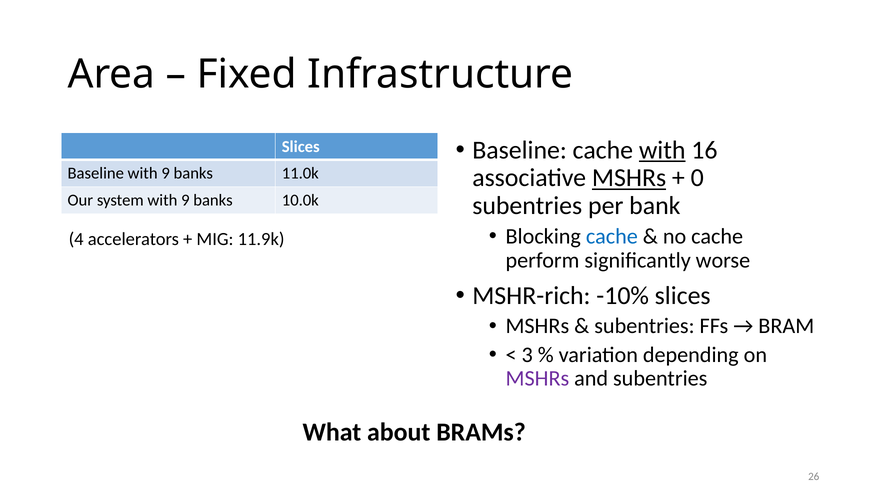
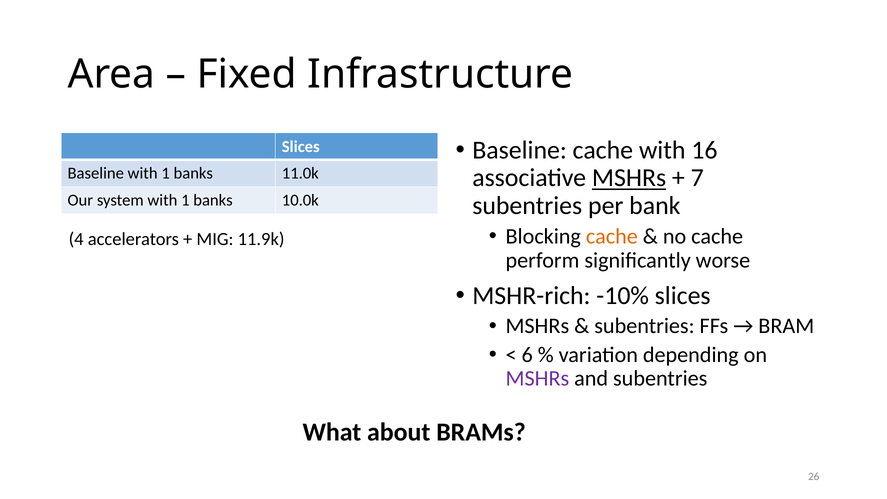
with underline: present -> none (662, 150)
Baseline with 9: 9 -> 1 (166, 173)
0: 0 -> 7 (697, 178)
system with 9: 9 -> 1 (185, 200)
cache colour: blue -> orange (612, 236)
3: 3 -> 6 (527, 355)
